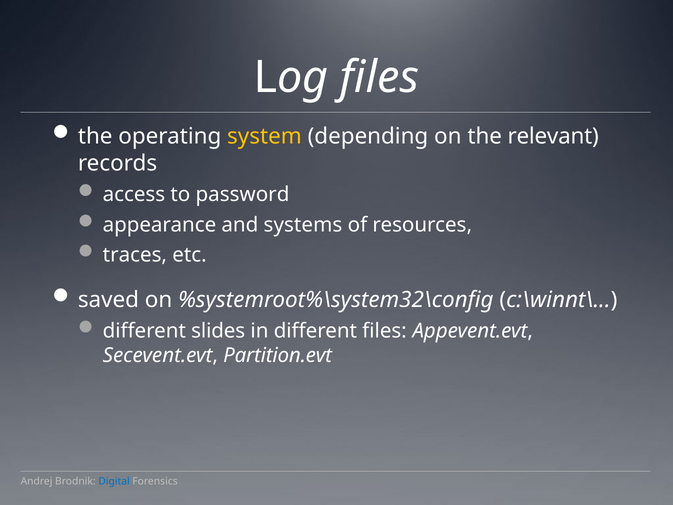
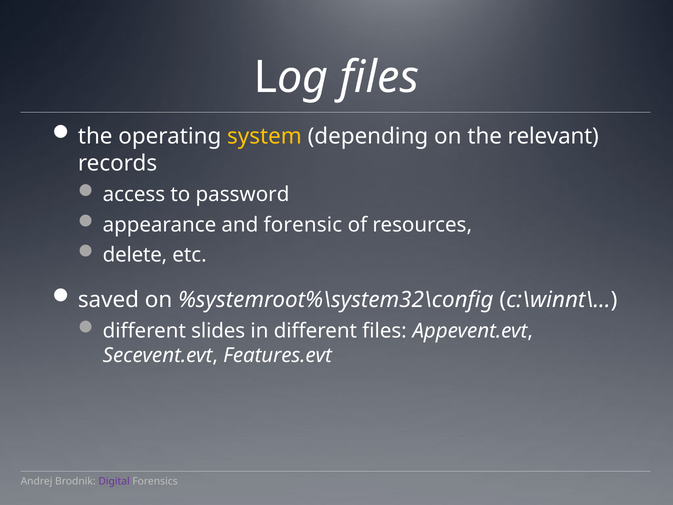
systems: systems -> forensic (303, 225)
traces: traces -> delete (135, 255)
Partition.evt: Partition.evt -> Features.evt (278, 356)
Digital colour: blue -> purple (114, 481)
